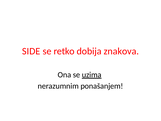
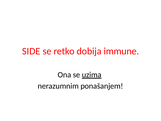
znakova: znakova -> immune (121, 51)
